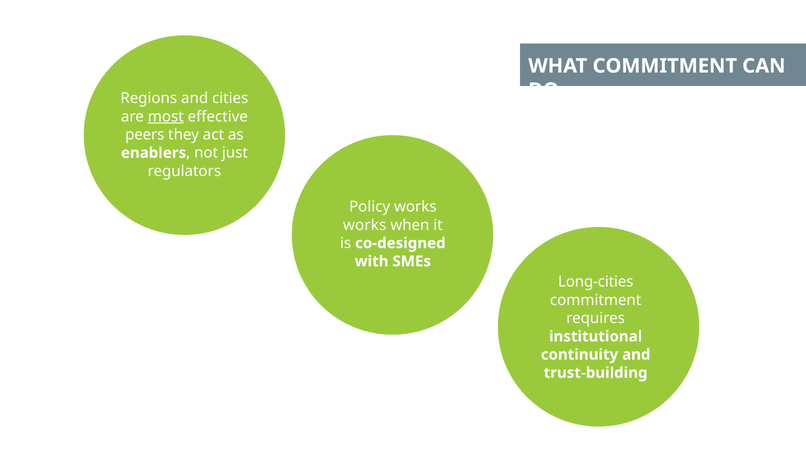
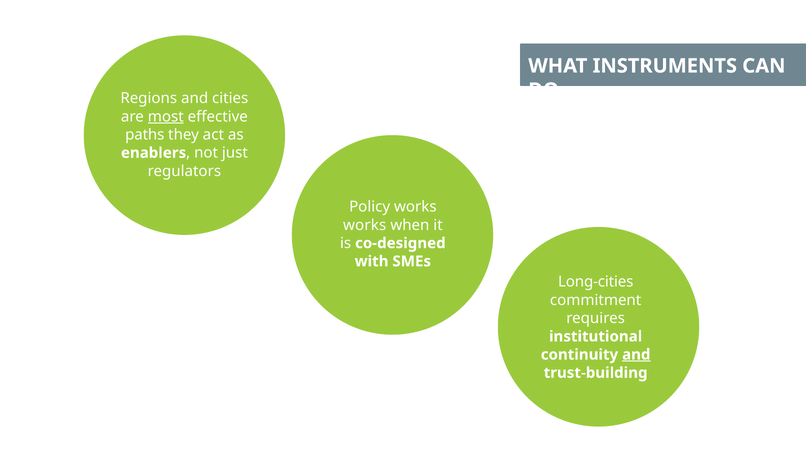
WHAT COMMITMENT: COMMITMENT -> INSTRUMENTS (665, 66)
peers: peers -> paths (145, 135)
and underline: none -> present (636, 354)
